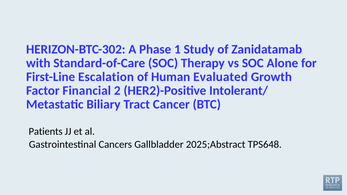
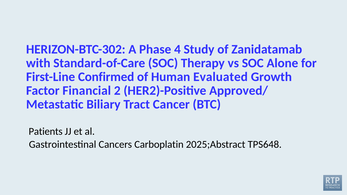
1: 1 -> 4 (177, 49)
Escalation: Escalation -> Confirmed (106, 77)
Intolerant/: Intolerant/ -> Approved/ (239, 91)
Gallbladder: Gallbladder -> Carboplatin (159, 145)
